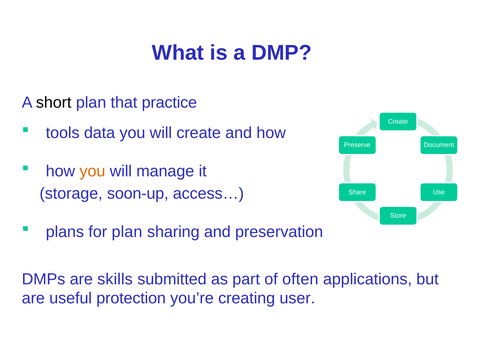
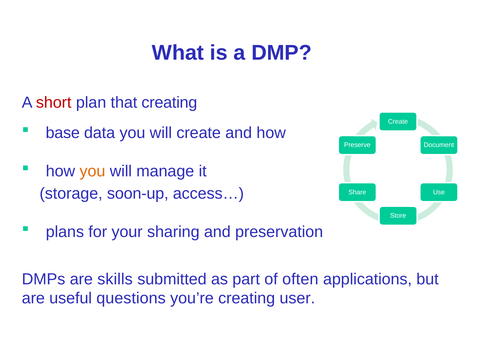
short colour: black -> red (54, 102)
that practice: practice -> creating (169, 102)
tools: tools -> base (63, 133)
for plan: plan -> your (127, 232)
protection: protection -> questions (131, 298)
